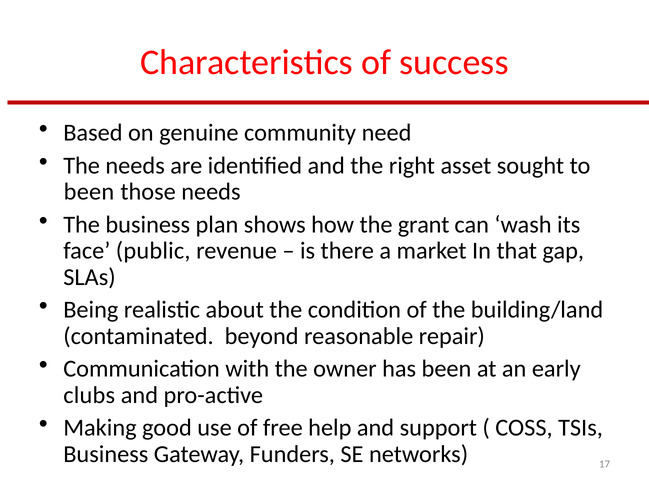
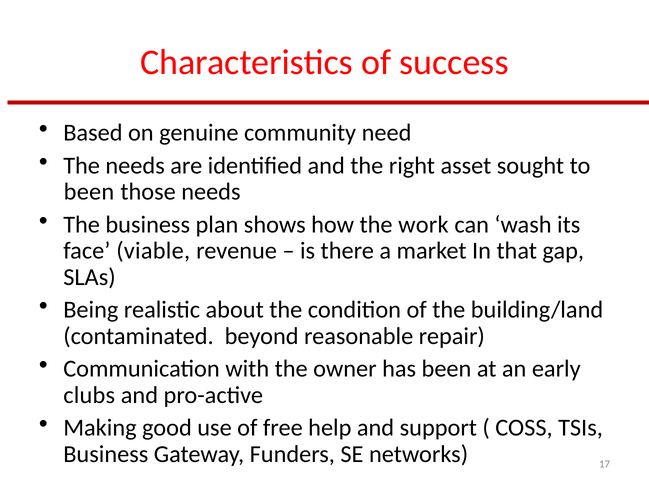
grant: grant -> work (423, 225)
public: public -> viable (153, 251)
